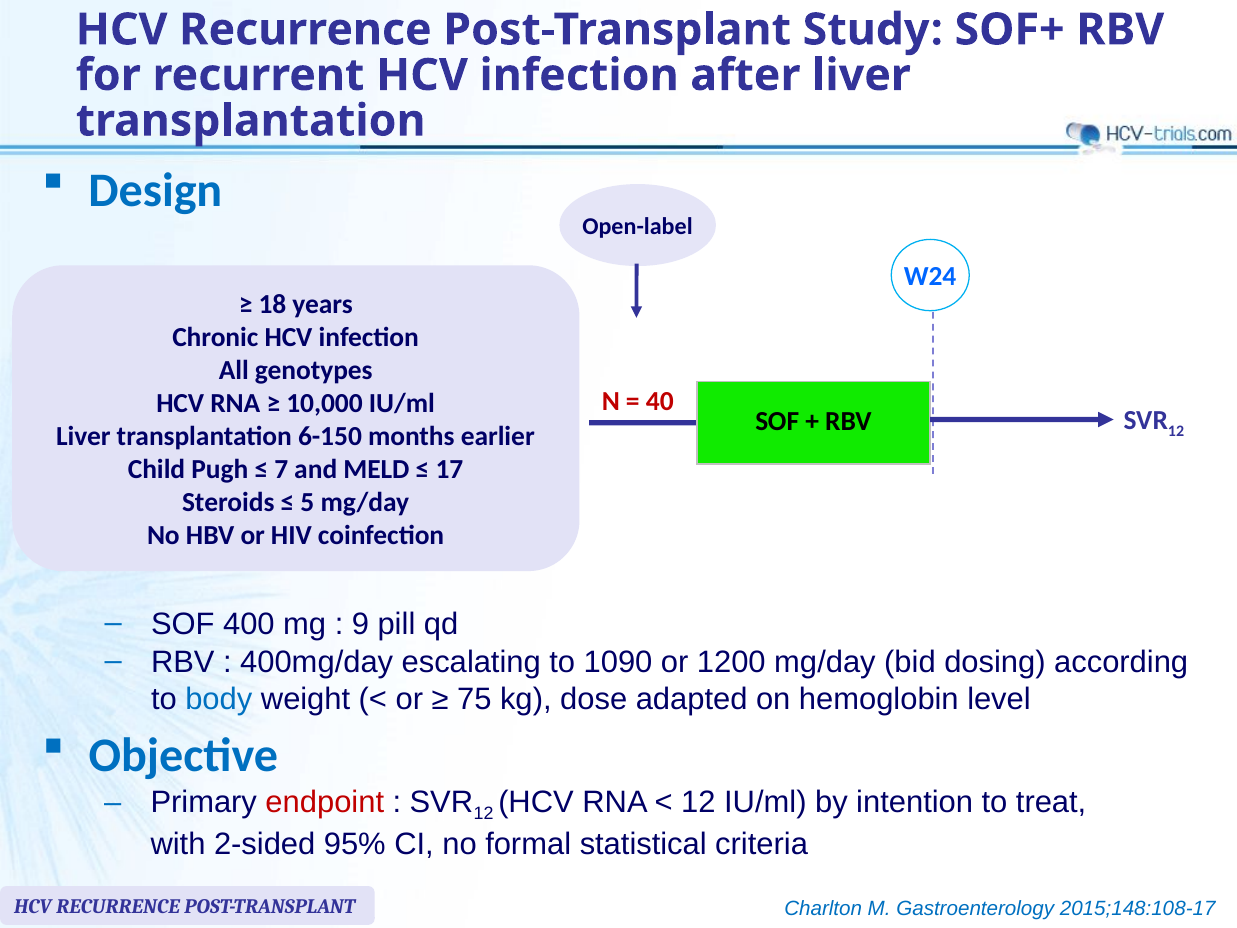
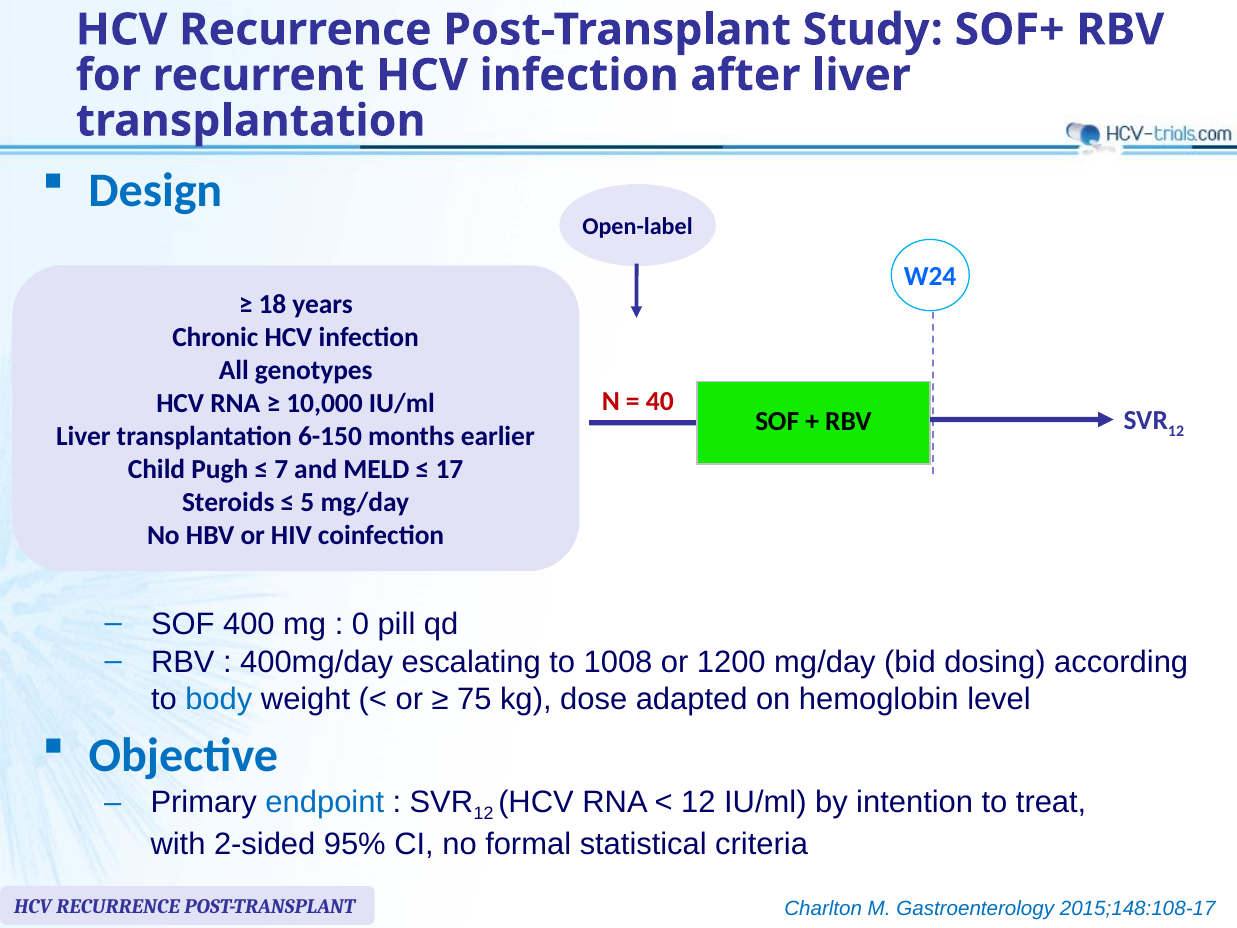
9: 9 -> 0 (360, 624)
1090: 1090 -> 1008 (618, 662)
endpoint colour: red -> blue (325, 802)
